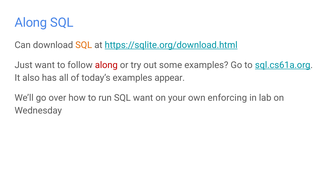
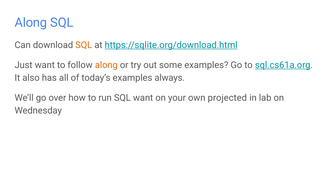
along colour: red -> orange (106, 65)
appear: appear -> always (170, 78)
enforcing: enforcing -> projected (227, 98)
